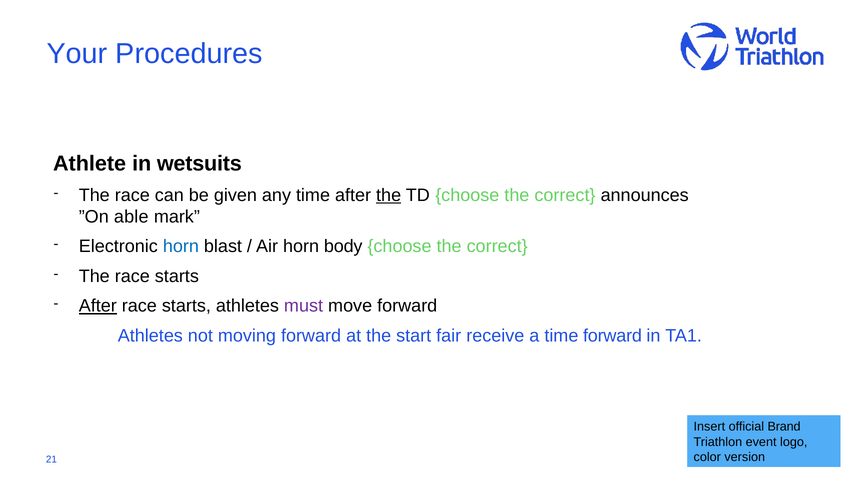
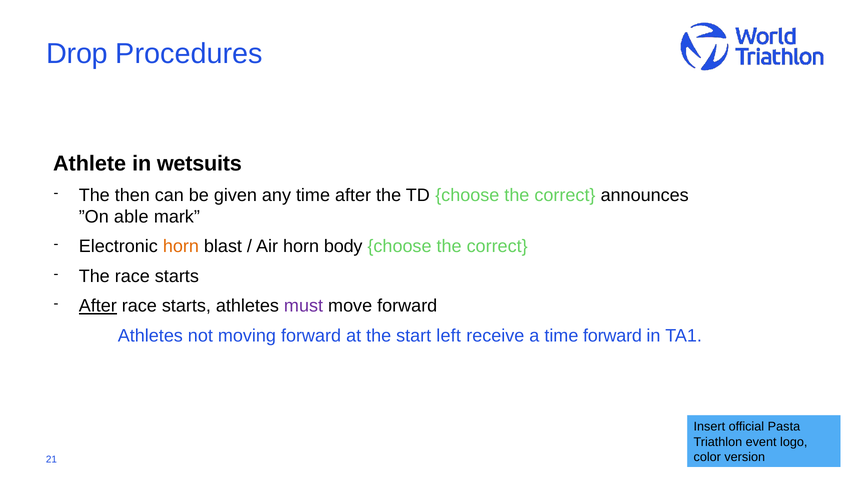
Your: Your -> Drop (77, 54)
race: race -> then (132, 195)
the underline: present -> none (389, 195)
horn colour: blue -> orange (181, 247)
fair: fair -> left (449, 336)
Brand: Brand -> Pasta (784, 427)
